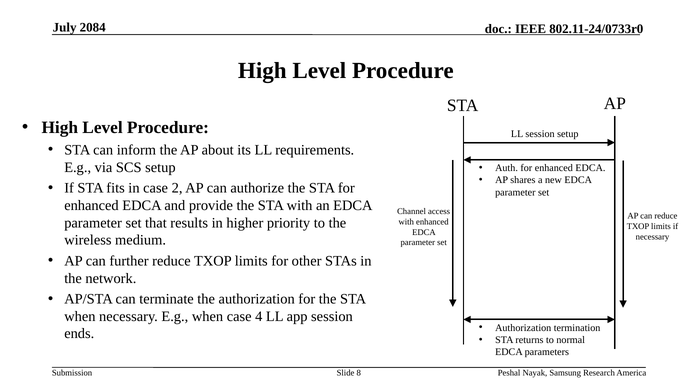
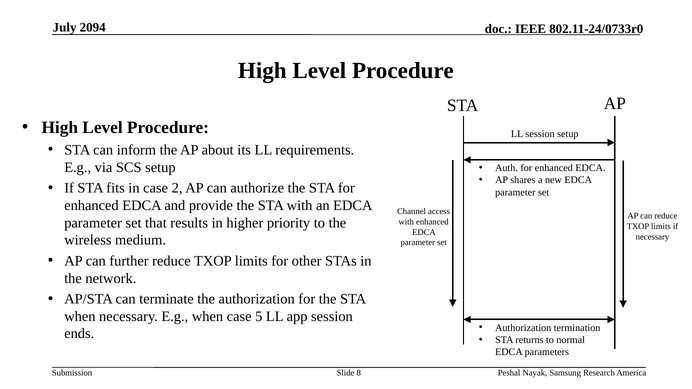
2084: 2084 -> 2094 (93, 28)
4: 4 -> 5 (259, 317)
